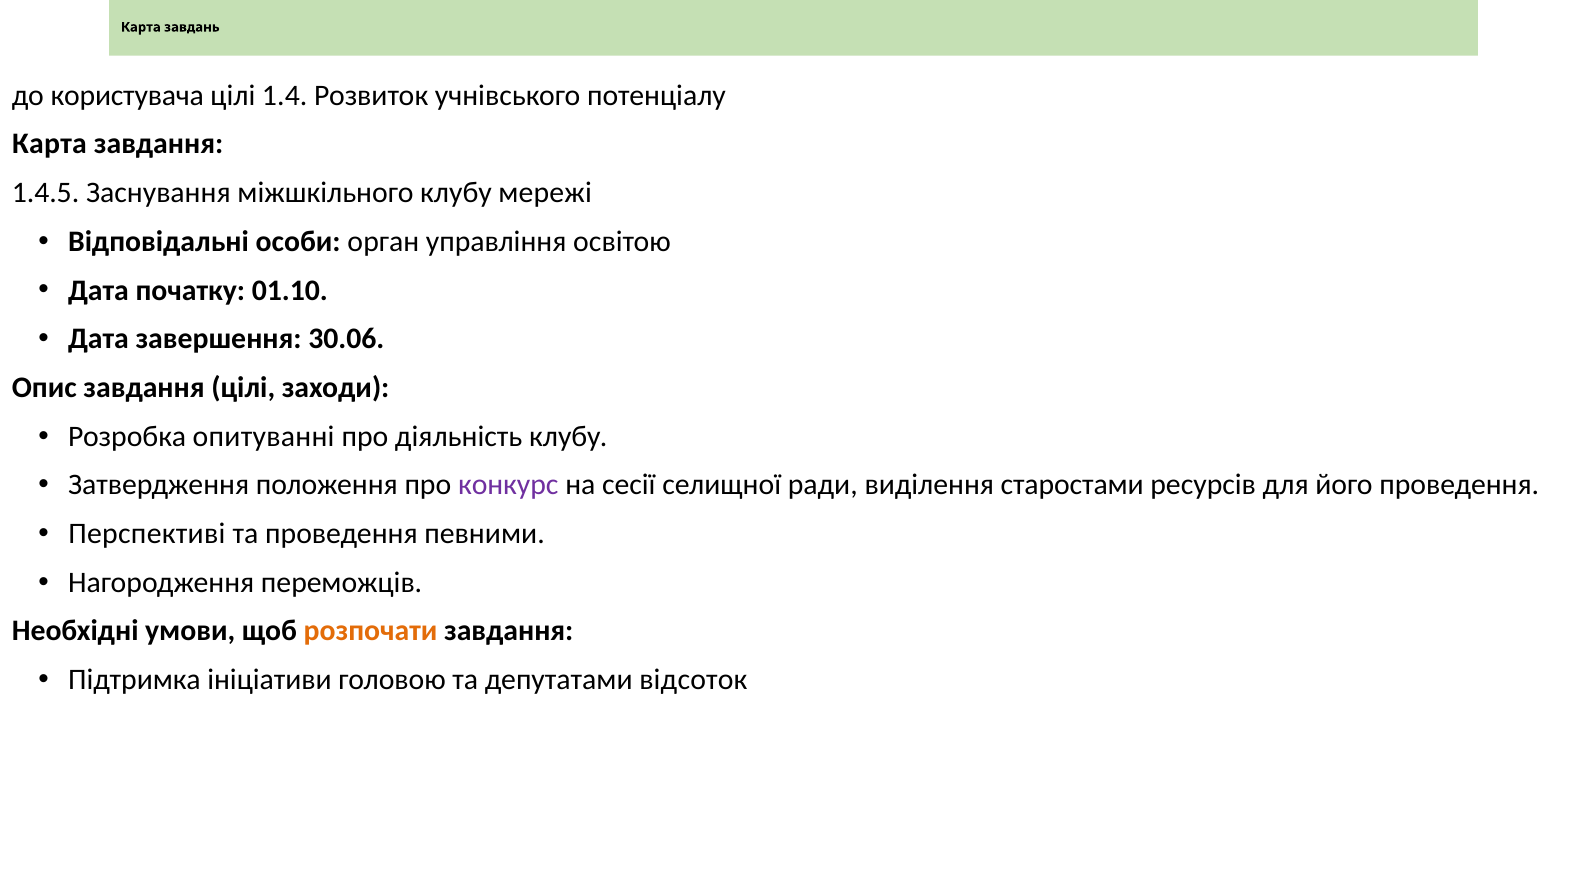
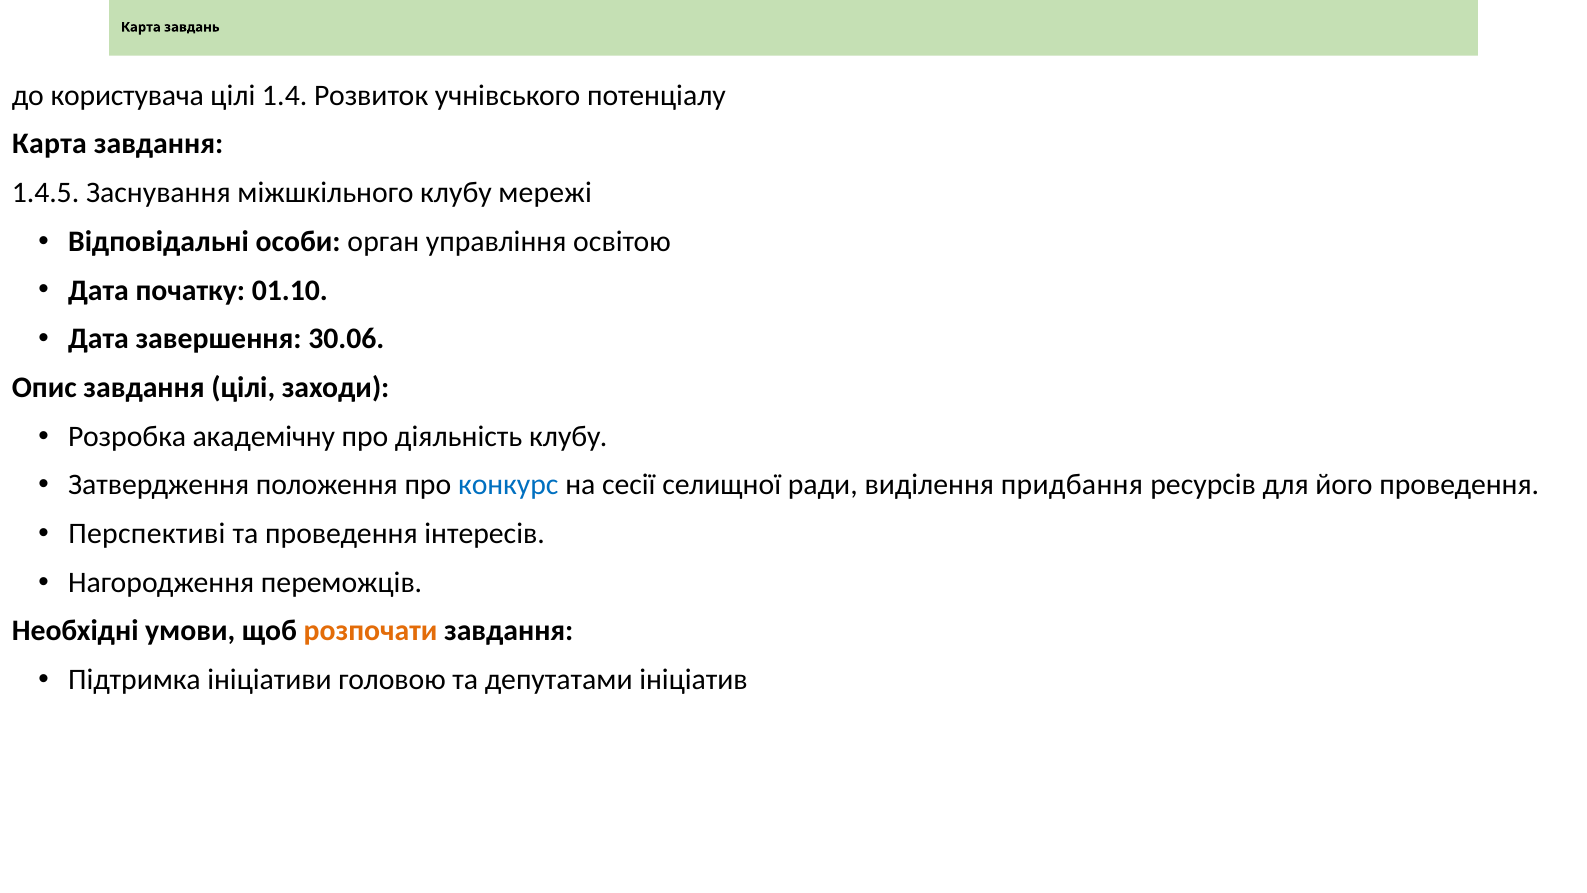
опитуванні: опитуванні -> академічну (264, 436)
конкурс colour: purple -> blue (508, 485)
старостами: старостами -> придбання (1072, 485)
певними: певними -> інтересів (485, 534)
відсоток: відсоток -> ініціатив (693, 680)
